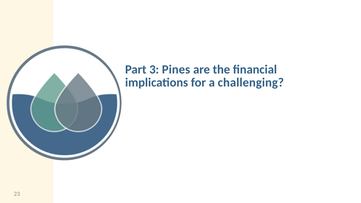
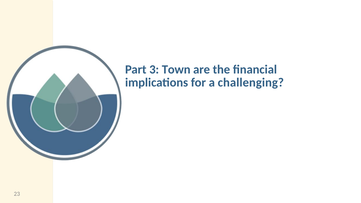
Pines: Pines -> Town (176, 70)
